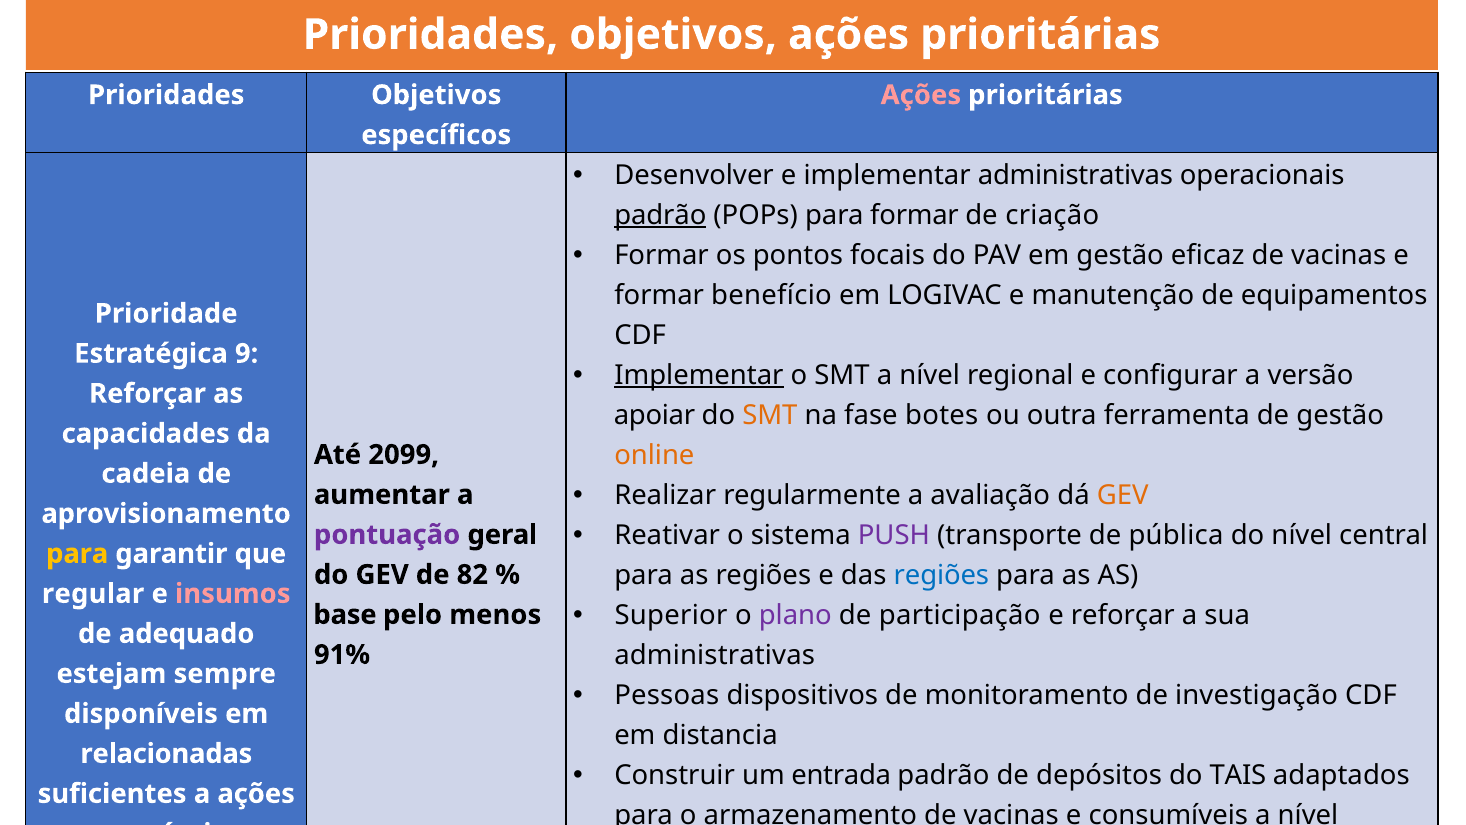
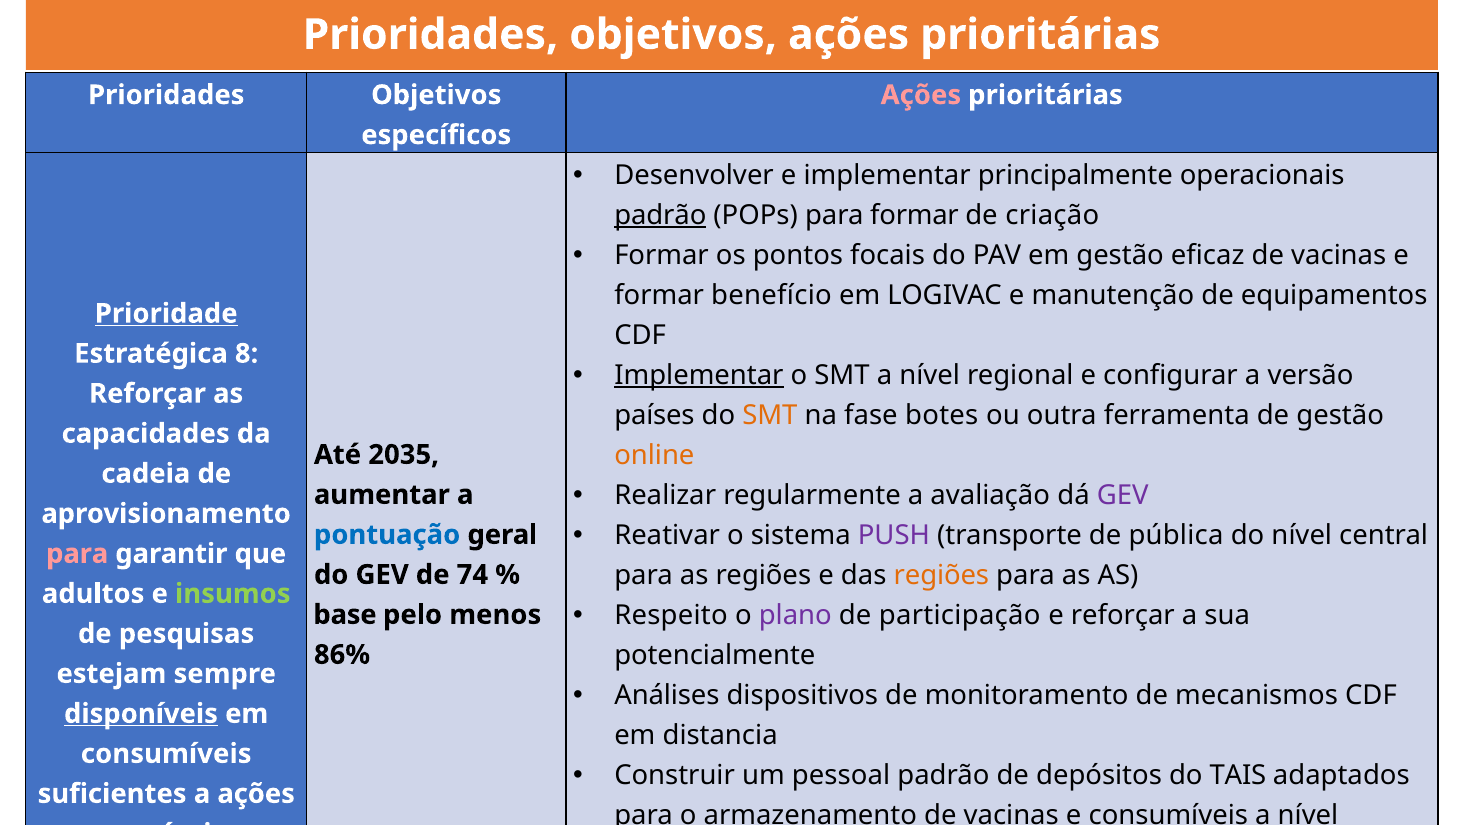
implementar administrativas: administrativas -> principalmente (1075, 175)
Prioridade underline: none -> present (166, 313)
9: 9 -> 8 (247, 353)
apoiar: apoiar -> países (654, 415)
2099: 2099 -> 2035 (404, 454)
GEV colour: orange -> purple (1123, 495)
pontuação colour: purple -> blue (387, 534)
para colour: yellow -> pink (77, 553)
regiões colour: blue -> orange (941, 575)
82: 82 -> 74 (472, 574)
regular: regular -> adultos (93, 593)
insumos colour: pink -> light green (233, 593)
Superior: Superior -> Respeito (671, 615)
adequado: adequado -> pesquisas (187, 633)
administrativas: administrativas -> potencialmente (715, 655)
91%: 91% -> 86% (342, 654)
Pessoas: Pessoas -> Análises (667, 695)
investigação: investigação -> mecanismos (1257, 695)
disponíveis underline: none -> present (141, 713)
relacionadas: relacionadas -> consumíveis (166, 753)
entrada: entrada -> pessoal (841, 775)
